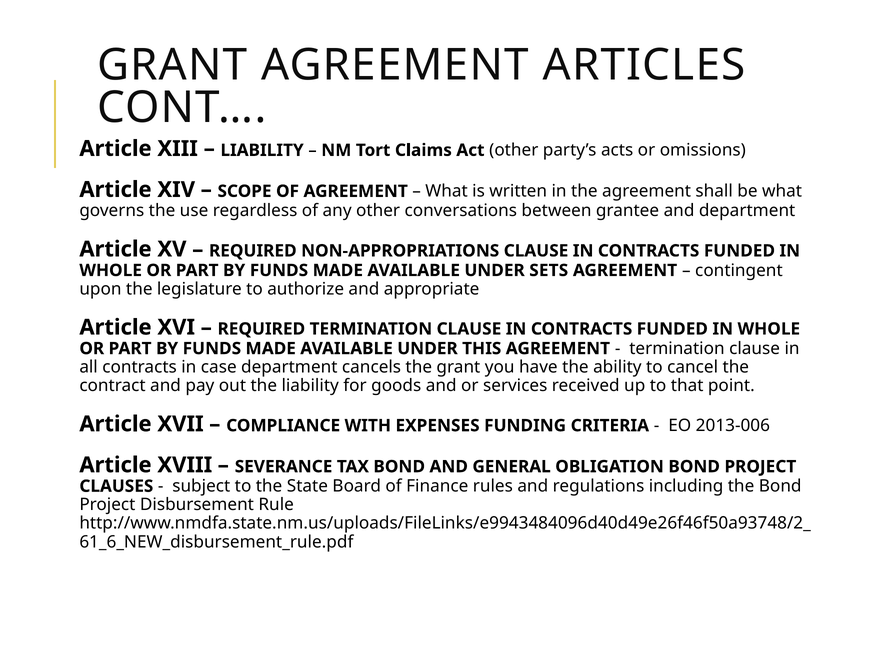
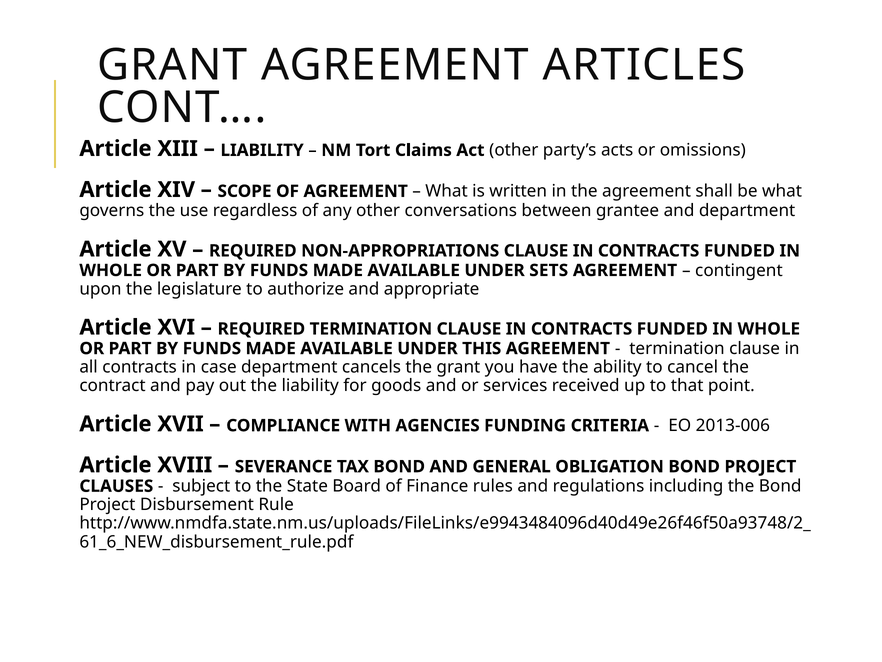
EXPENSES: EXPENSES -> AGENCIES (438, 425)
